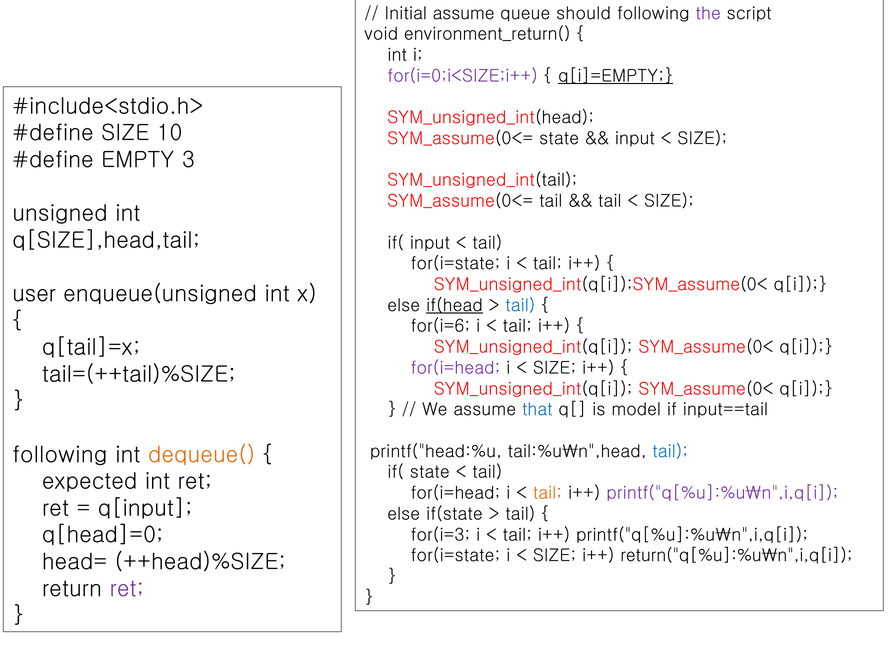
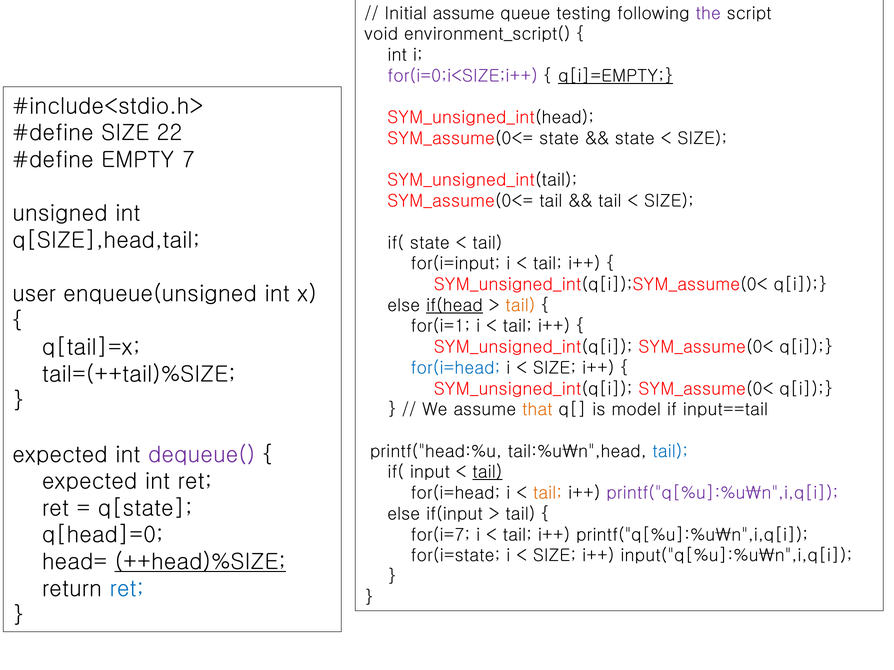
should: should -> testing (584, 13)
environment_return(: environment_return( -> environment_script( (487, 34)
10: 10 -> 22 (170, 133)
input: input -> state (635, 139)
3: 3 -> 7 (188, 160)
if( input: input -> state (430, 243)
for(i=state: for(i=state -> for(i=input (455, 264)
tail colour: blue -> orange (520, 306)
for(i=6: for(i=6 -> for(i=1 (440, 326)
for(i=head colour: purple -> blue (455, 368)
that colour: blue -> orange (537, 410)
following: following -> expected (60, 455)
dequeue( colour: orange -> purple (202, 455)
if( state: state -> input (430, 473)
tail underline: none -> present (487, 473)
q[input: q[input -> q[state (145, 509)
if(state: if(state -> if(input (454, 514)
for(i=3: for(i=3 -> for(i=7 (440, 535)
return("q[%u]:%u\n",i,q[i: return("q[%u]:%u\n",i,q[i -> input("q[%u]:%u\n",i,q[i (736, 556)
++head)%SIZE underline: none -> present (200, 562)
ret colour: purple -> blue (127, 589)
